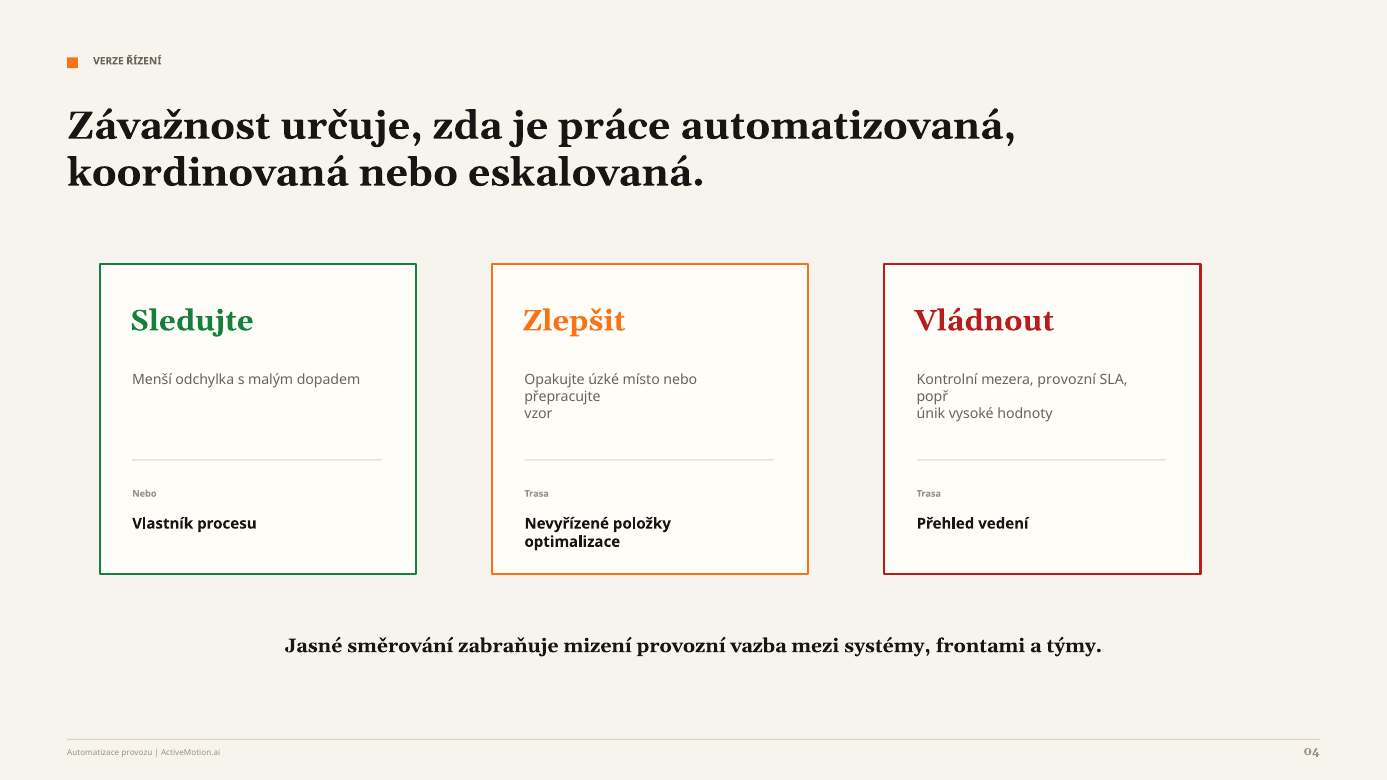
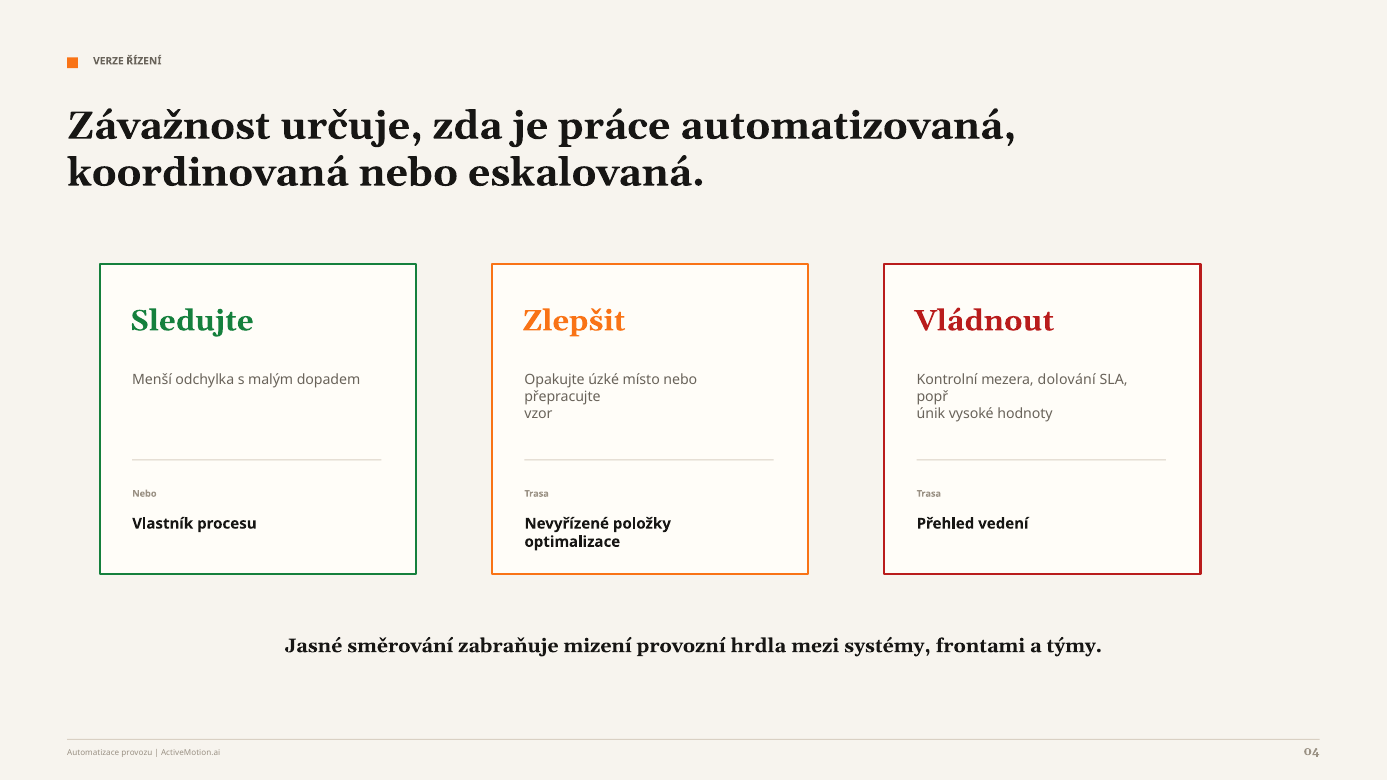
mezera provozní: provozní -> dolování (1067, 380)
vazba: vazba -> hrdla (758, 646)
